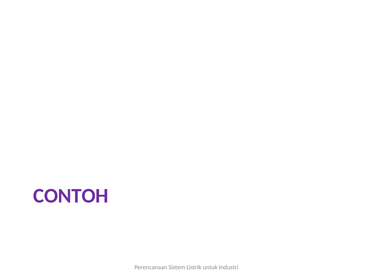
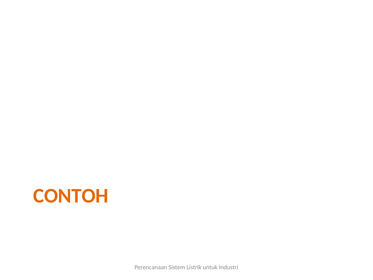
CONTOH colour: purple -> orange (71, 196)
